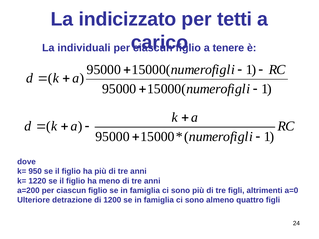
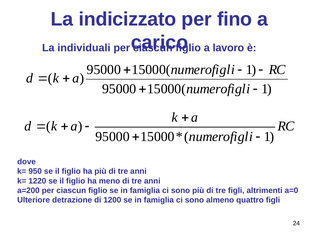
tetti: tetti -> fino (235, 19)
tenere: tenere -> lavoro (228, 48)
